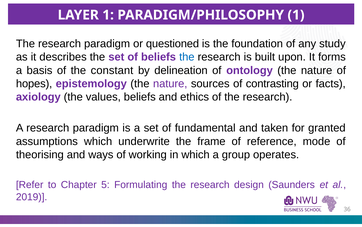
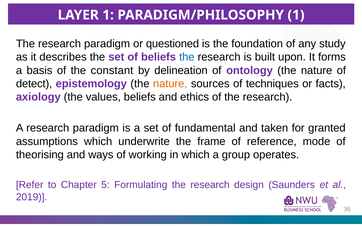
hopes: hopes -> detect (34, 83)
nature colour: purple -> orange (170, 83)
contrasting: contrasting -> techniques (272, 83)
